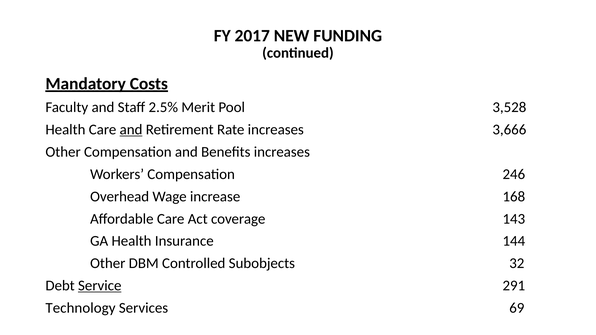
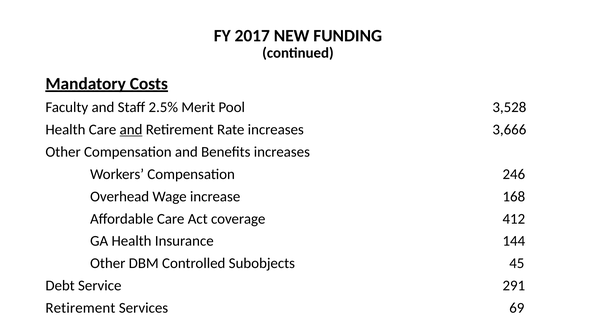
143: 143 -> 412 (514, 219)
32: 32 -> 45 (517, 264)
Service underline: present -> none (100, 286)
Technology: Technology -> Retirement (80, 308)
